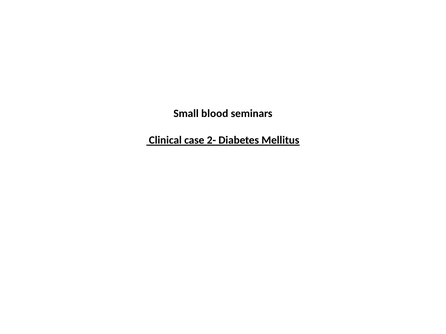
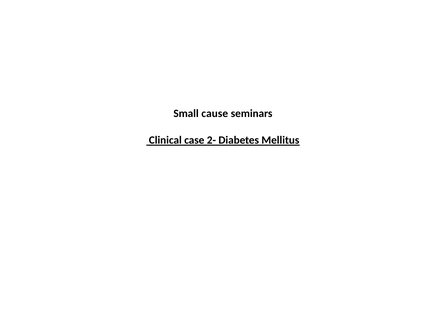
blood: blood -> cause (215, 114)
